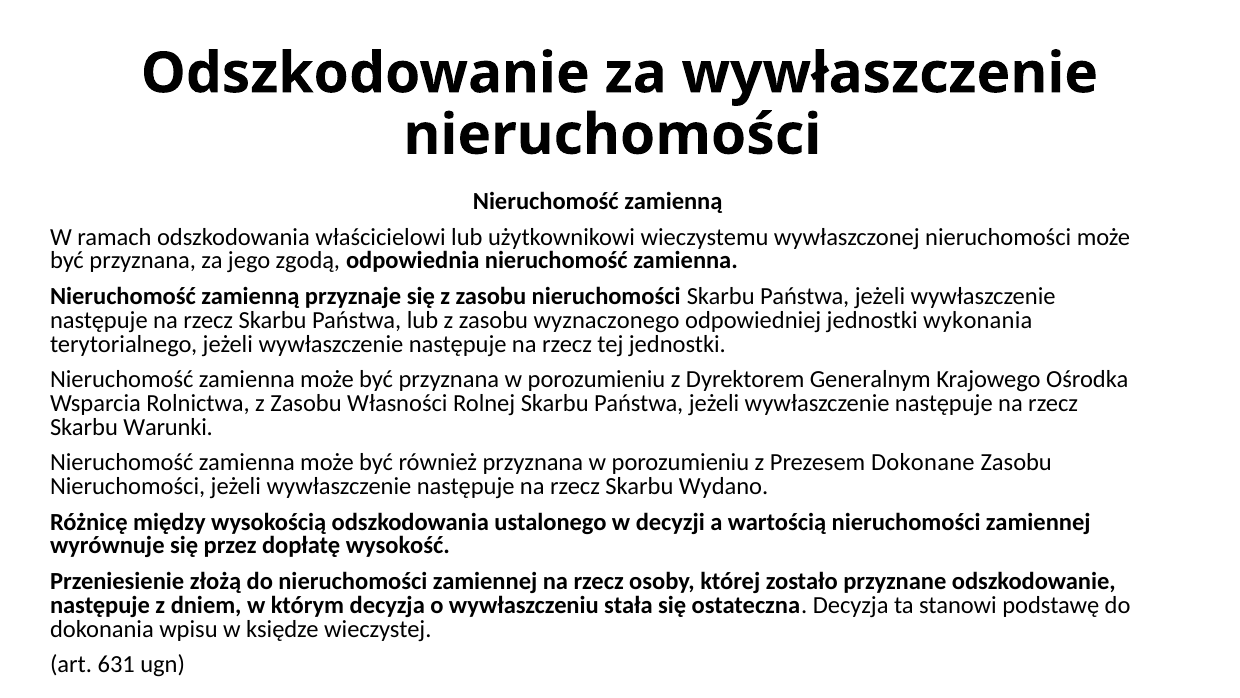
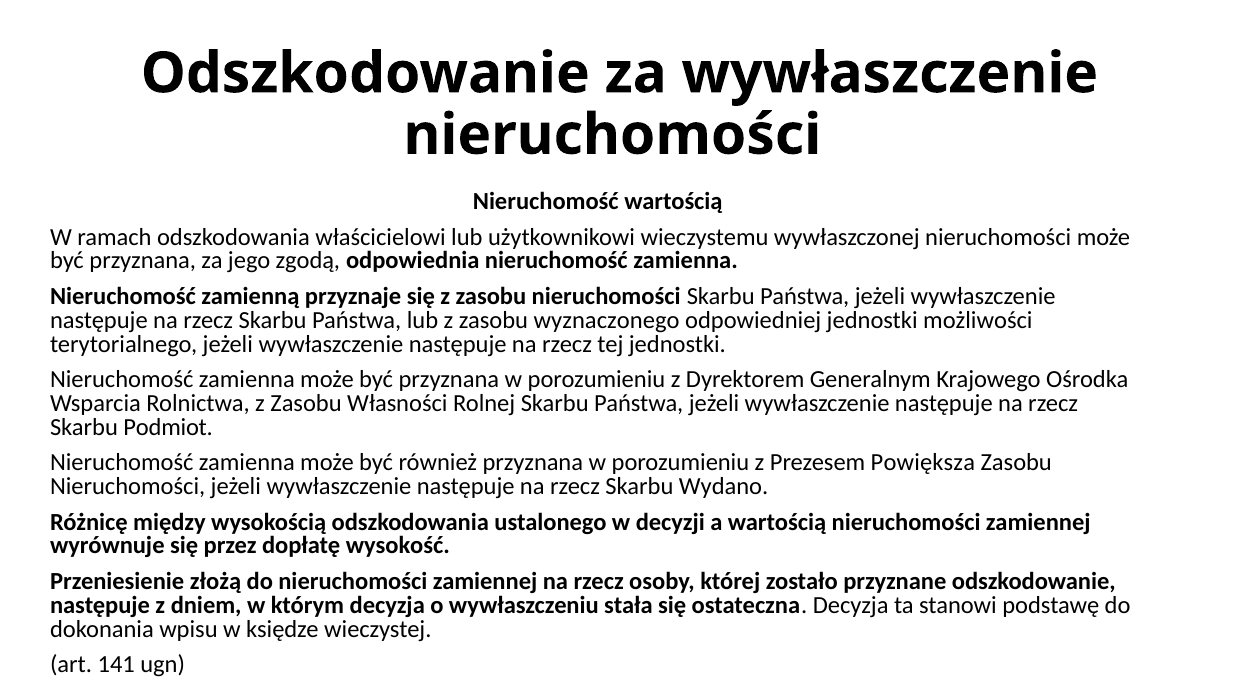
zamienną: zamienną -> wartością (673, 201)
wykonania: wykonania -> możliwości (978, 320)
Warunki: Warunki -> Podmiot (168, 427)
Dokonane: Dokonane -> Powiększa (923, 462)
631: 631 -> 141 (116, 664)
